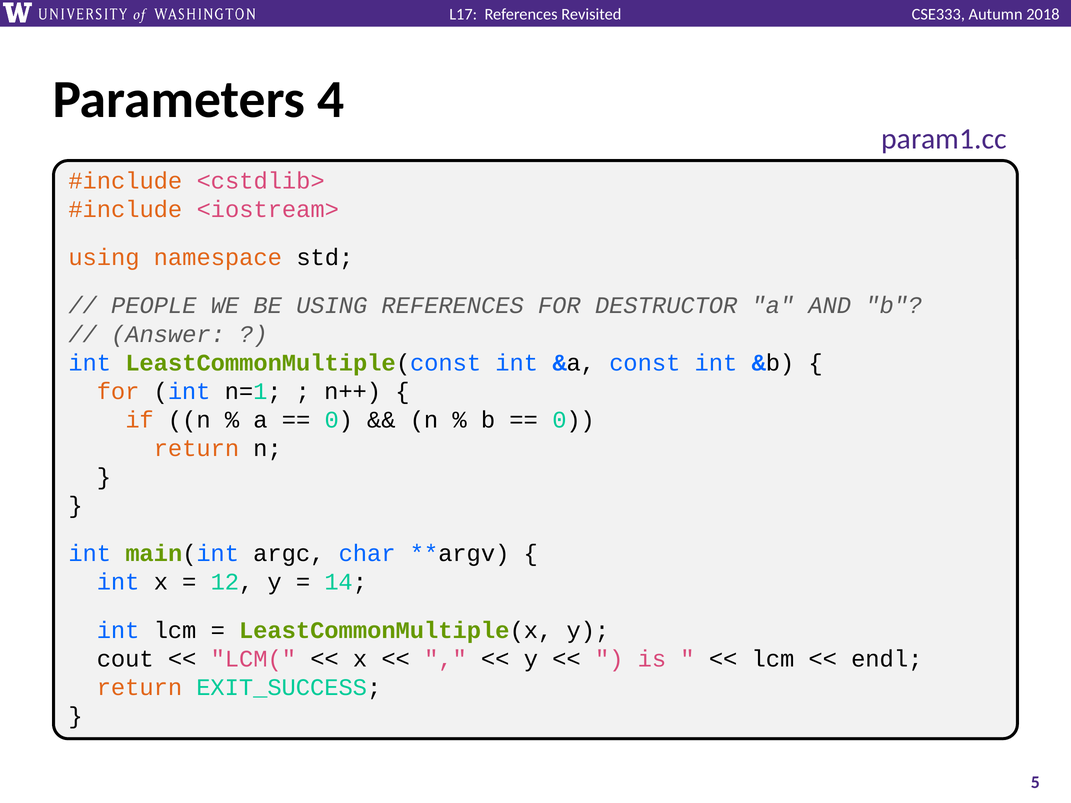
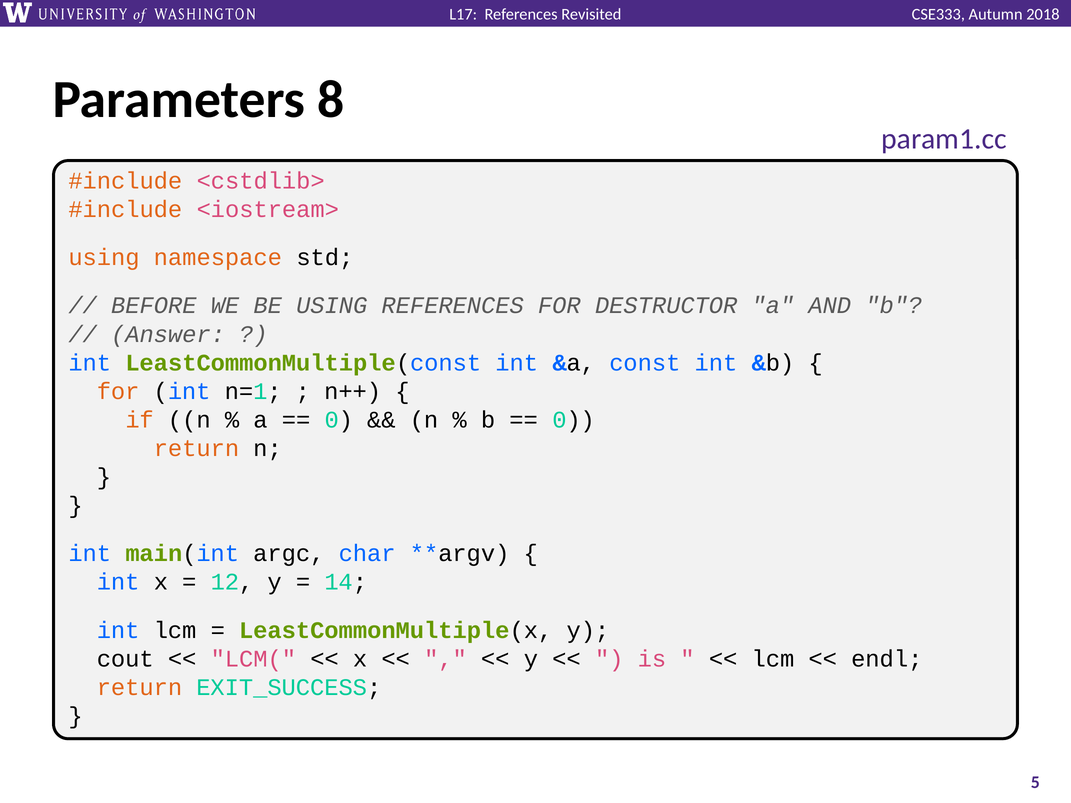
4: 4 -> 8 (331, 99)
PEOPLE: PEOPLE -> BEFORE (154, 306)
